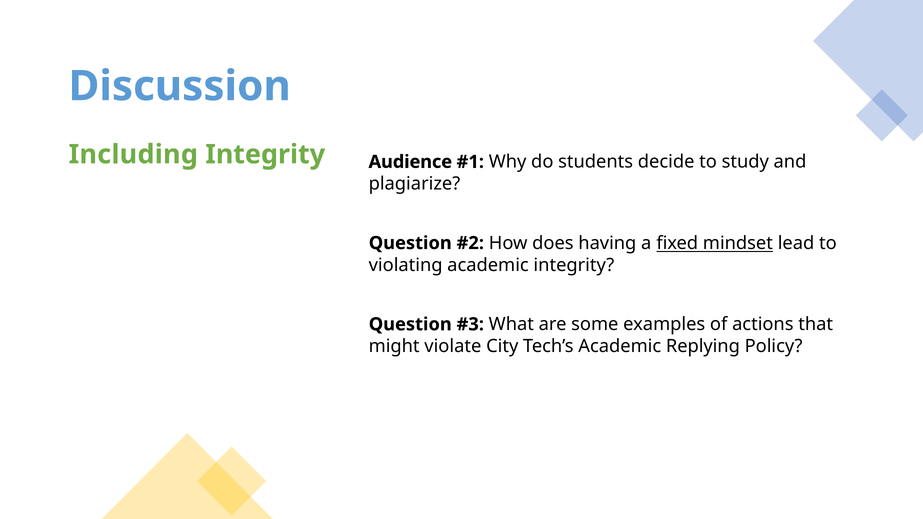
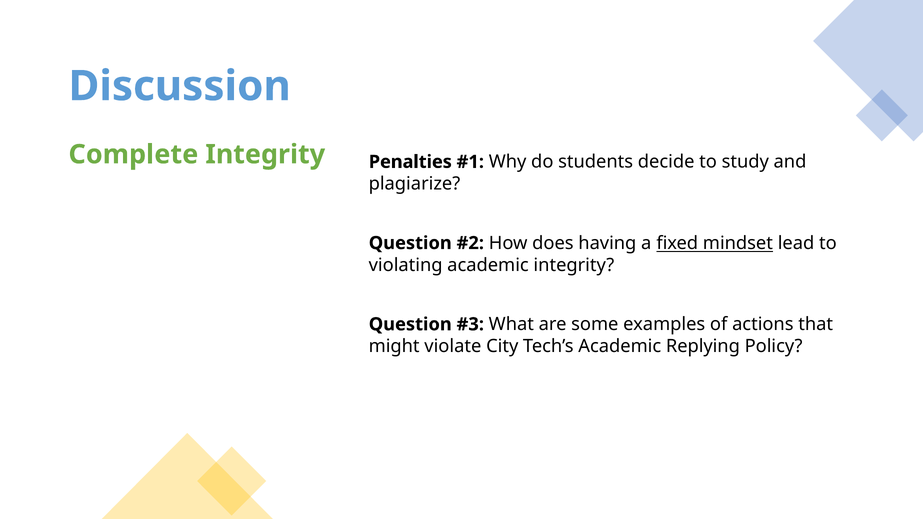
Including: Including -> Complete (133, 154)
Audience: Audience -> Penalties (410, 162)
